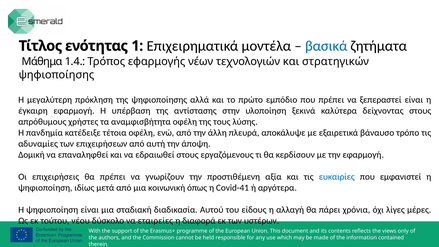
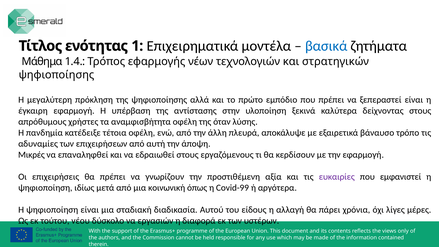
τους: τους -> όταν (222, 122)
Δομική: Δομική -> Μικρές (31, 155)
ευκαιρίες colour: blue -> purple (337, 177)
Cοvid-41: Cοvid-41 -> Cοvid-99 (232, 188)
εταιρείες: εταιρείες -> εργασιών (155, 221)
